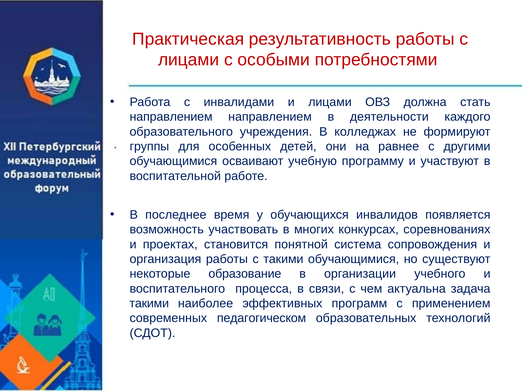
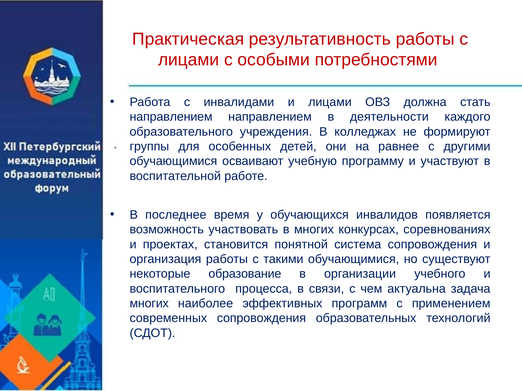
такими: такими -> многих (149, 304)
современных педагогическом: педагогическом -> сопровождения (261, 319)
